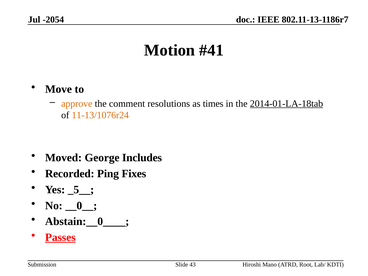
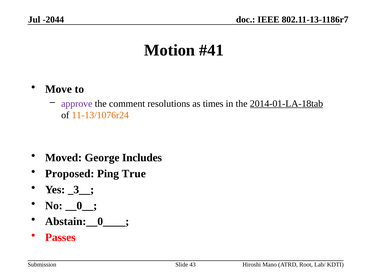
-2054: -2054 -> -2044 (53, 20)
approve colour: orange -> purple (77, 104)
Recorded: Recorded -> Proposed (70, 174)
Fixes: Fixes -> True (134, 174)
_5__: _5__ -> _3__ (81, 190)
Passes underline: present -> none (60, 237)
